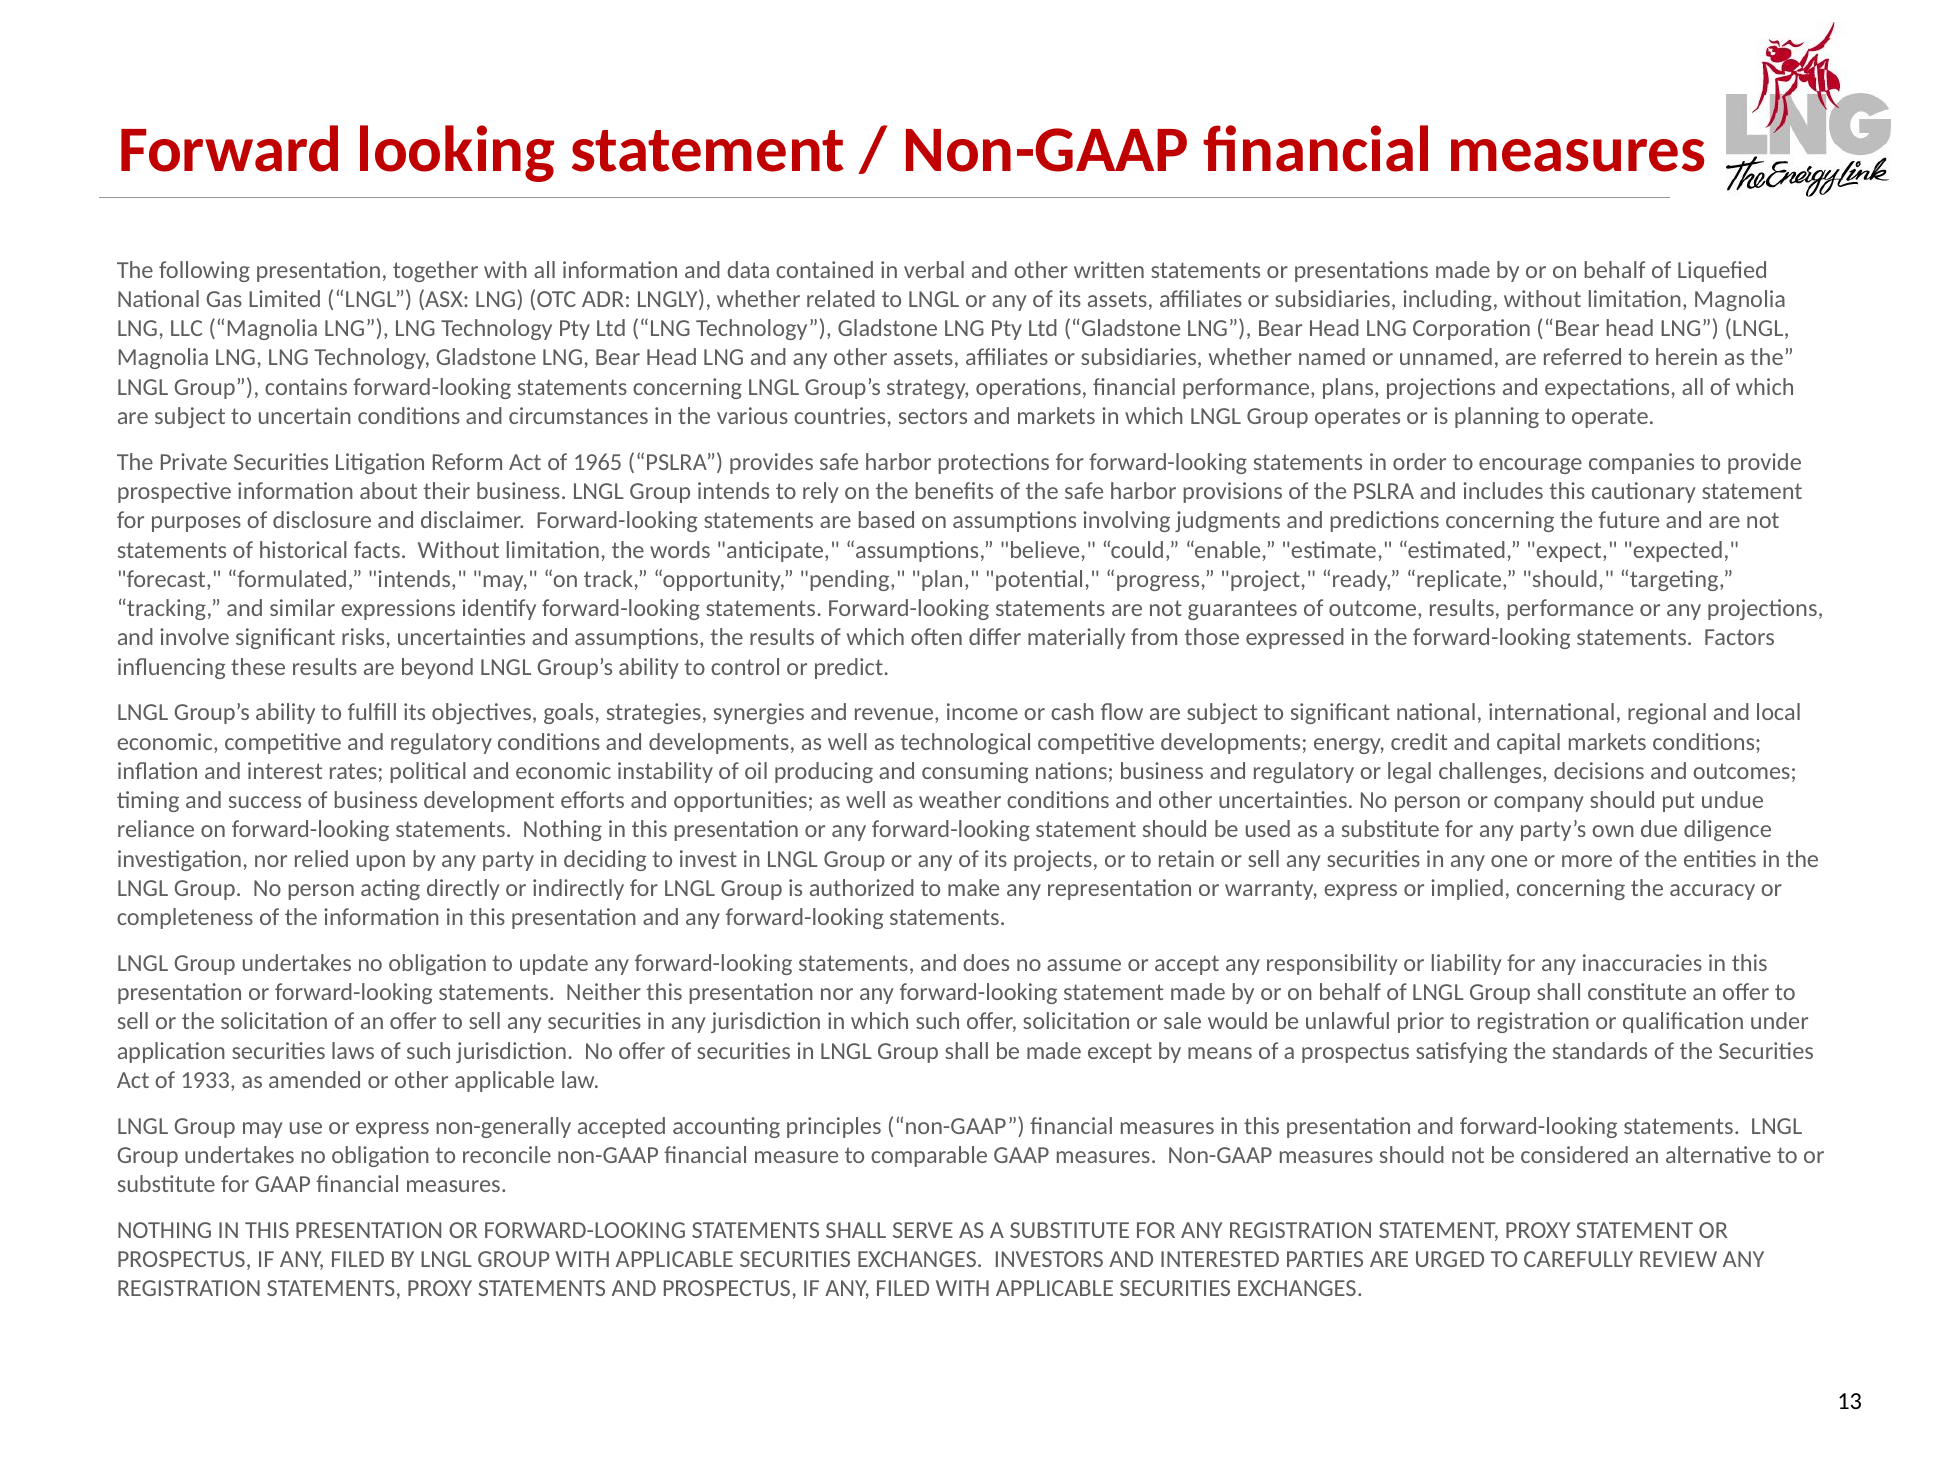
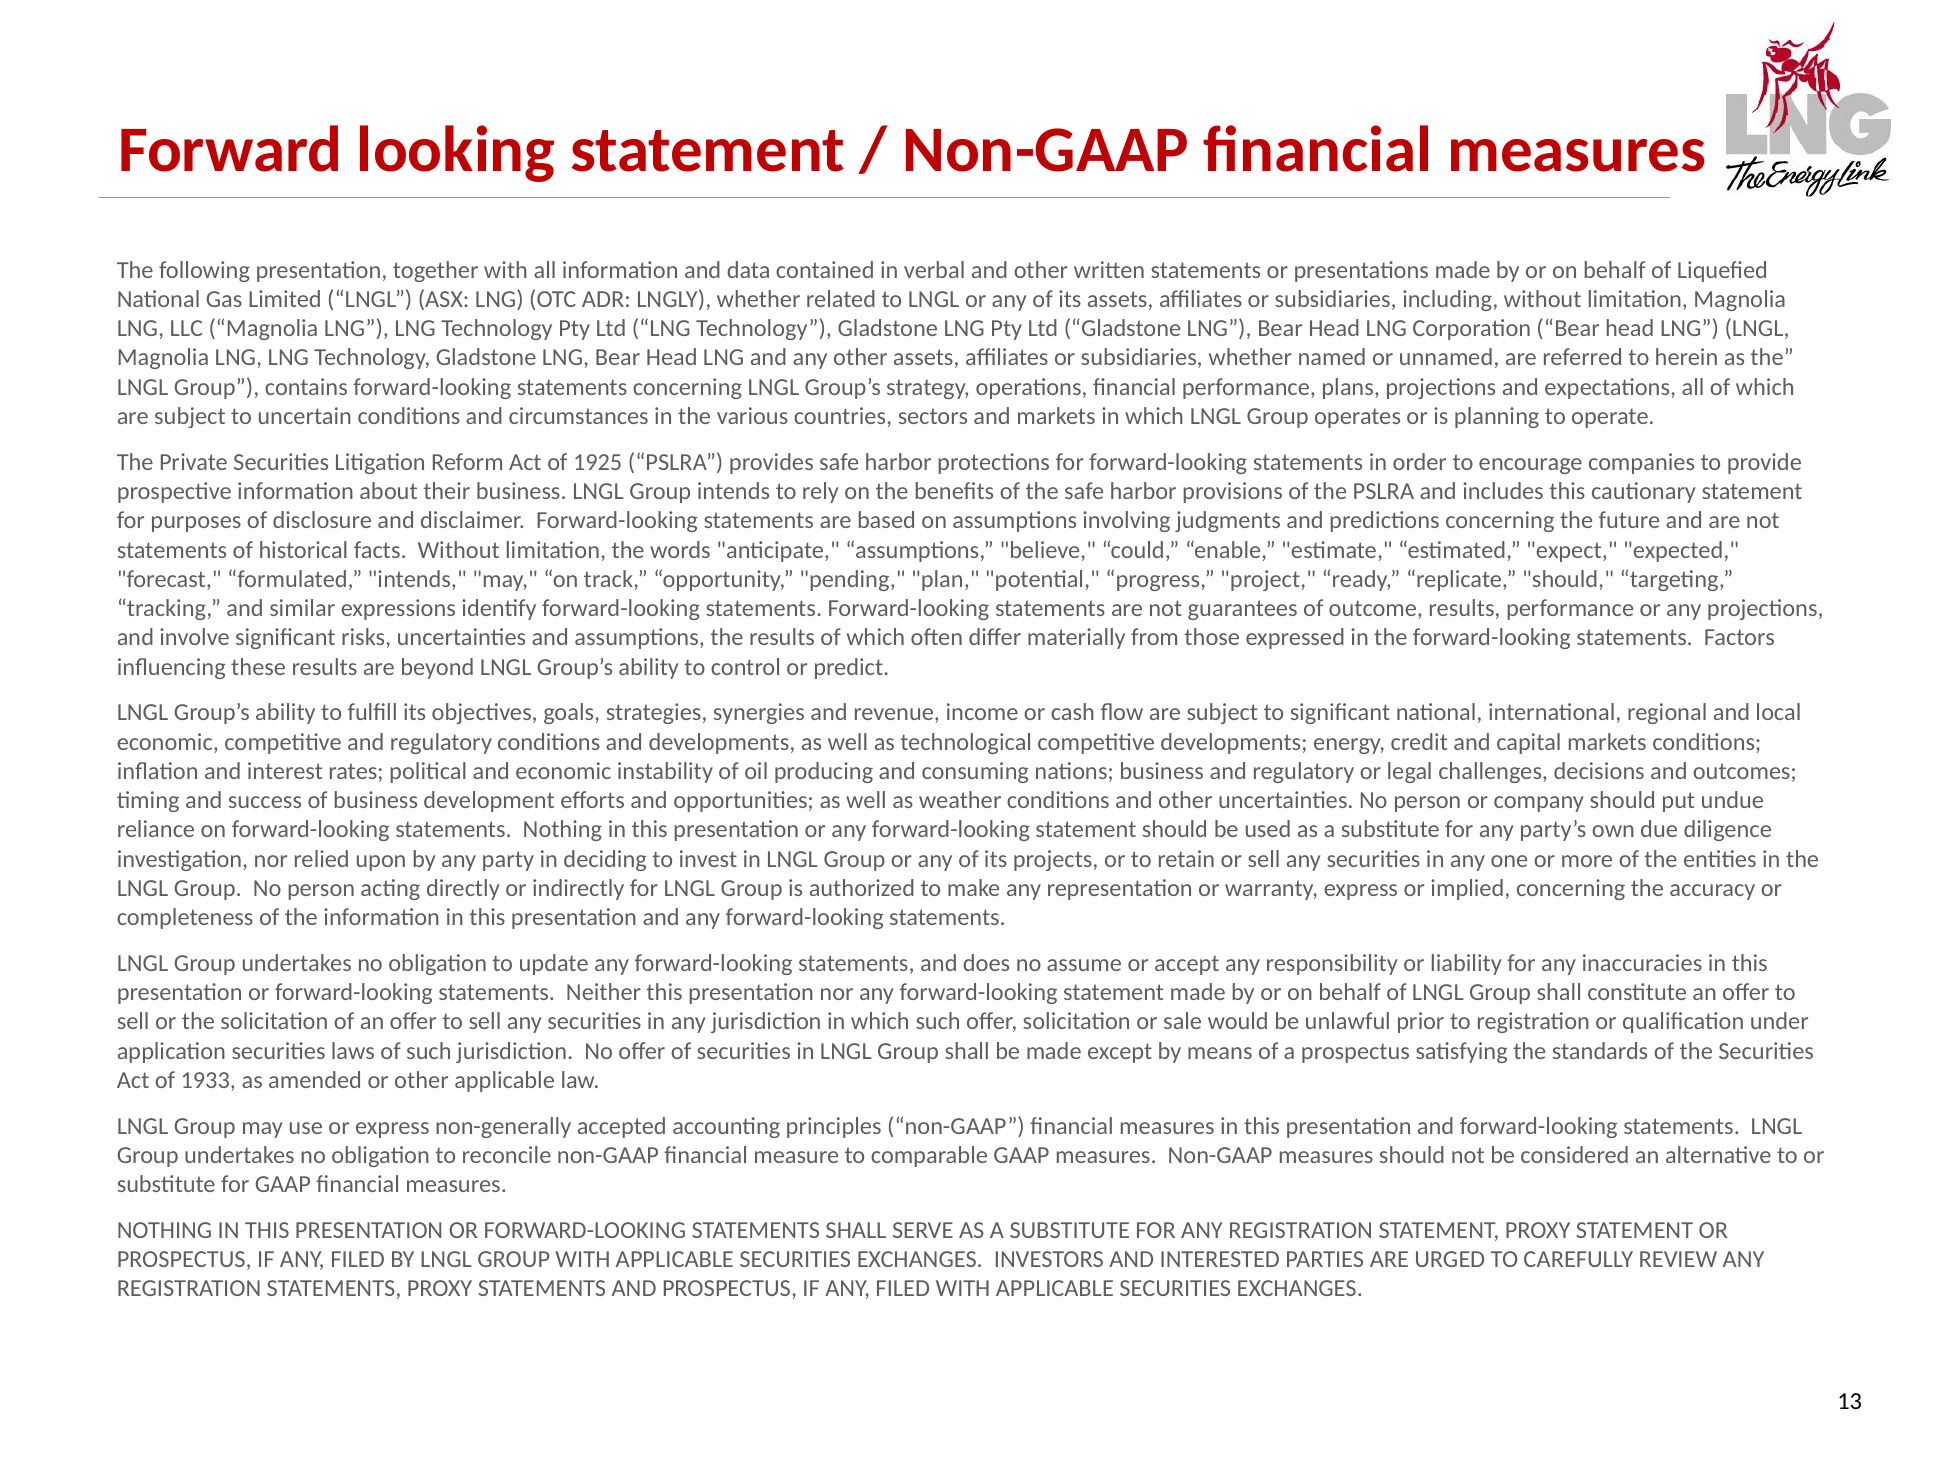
1965: 1965 -> 1925 (598, 462)
